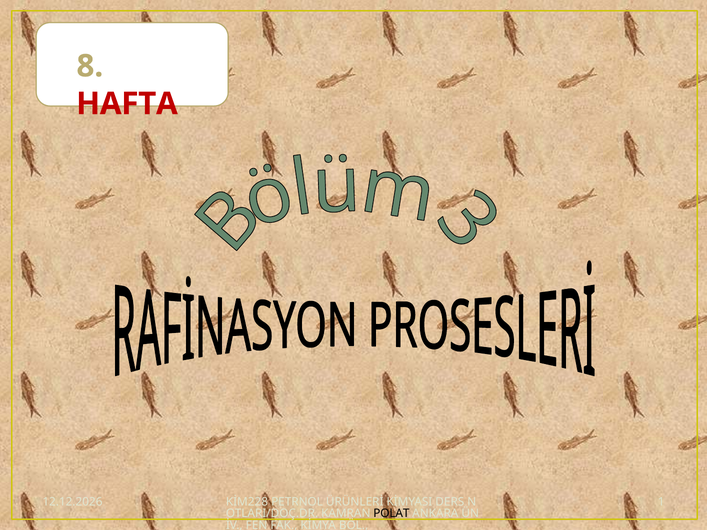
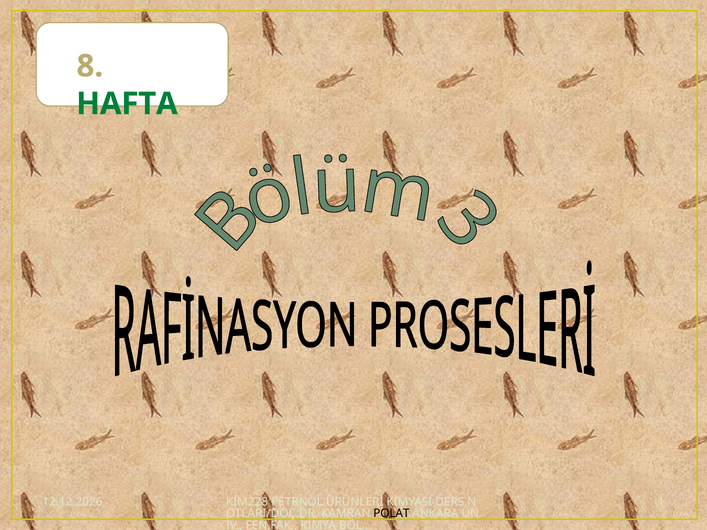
HAFTA colour: red -> green (127, 104)
